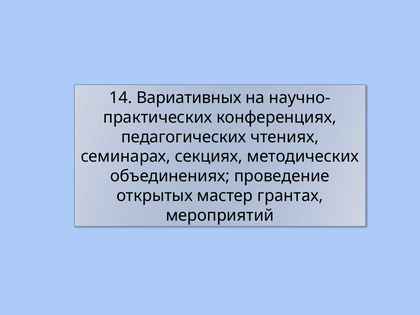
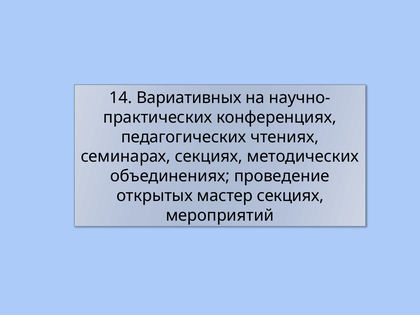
мастер грантах: грантах -> секциях (290, 196)
